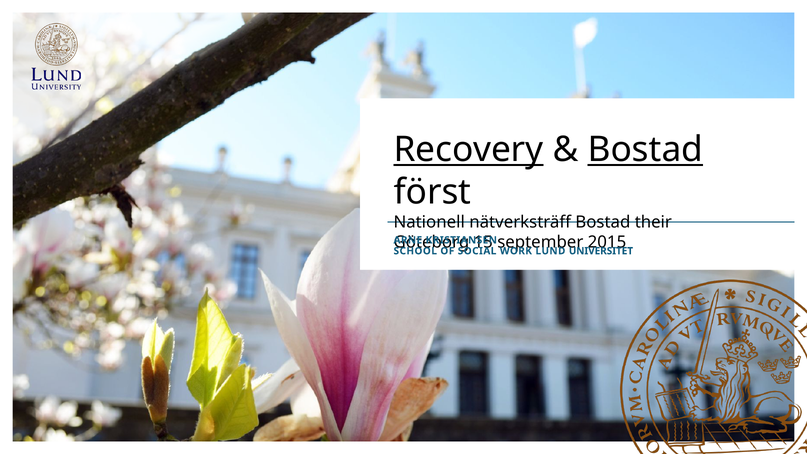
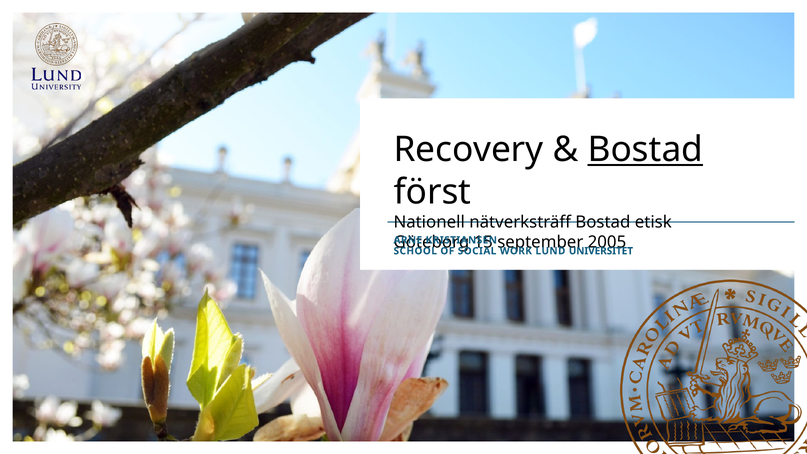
Recovery underline: present -> none (469, 150)
their: their -> etisk (653, 222)
2015: 2015 -> 2005 (607, 242)
